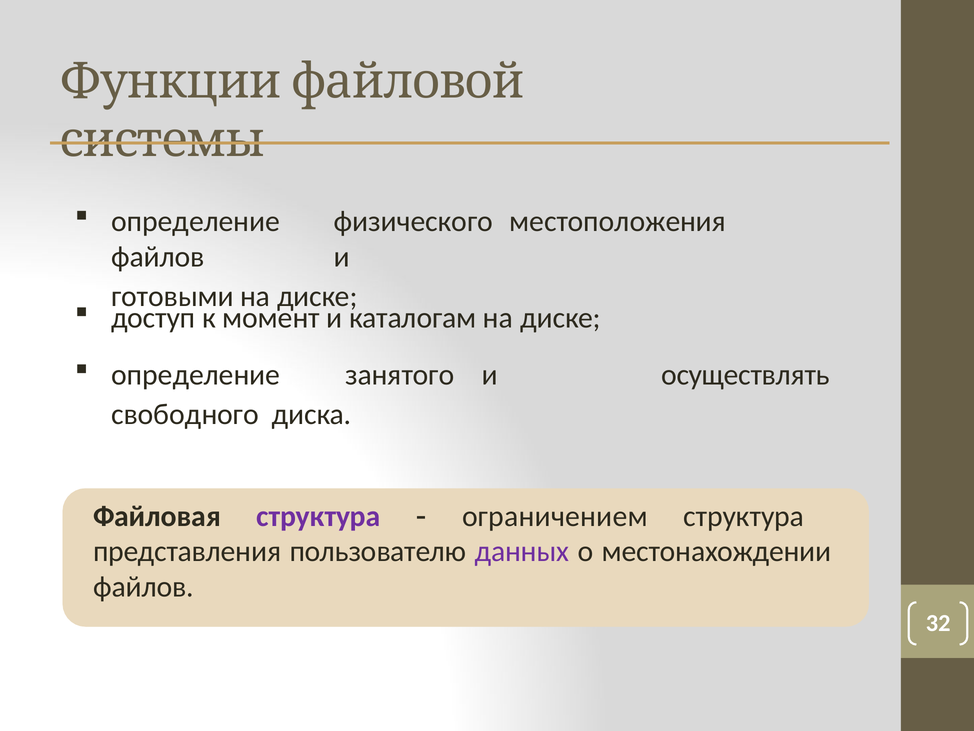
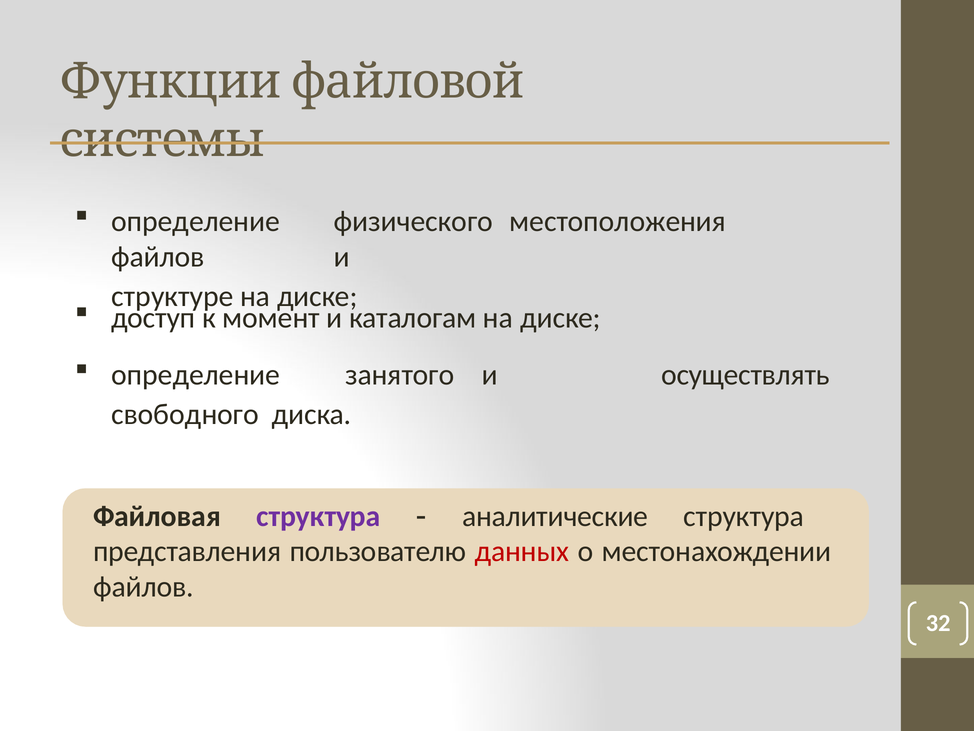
готовыми: готовыми -> структуре (172, 296)
ограничением: ограничением -> аналитические (555, 516)
данных colour: purple -> red (522, 551)
